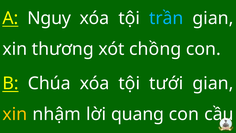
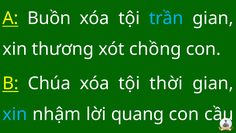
Nguy: Nguy -> Buồn (49, 18)
tưới: tưới -> thời (166, 83)
xin colour: yellow -> light blue (15, 114)
